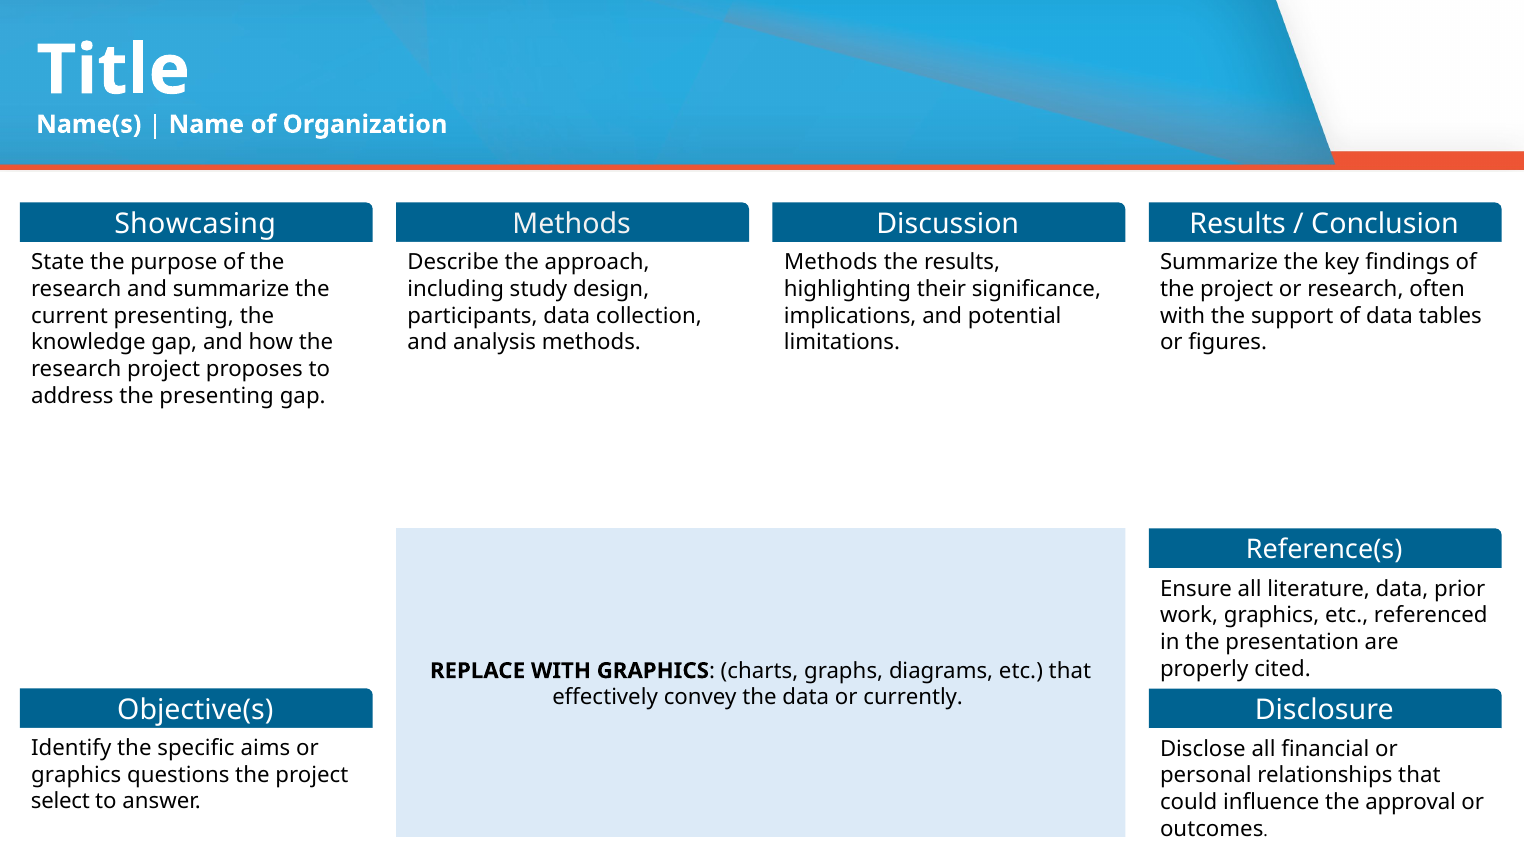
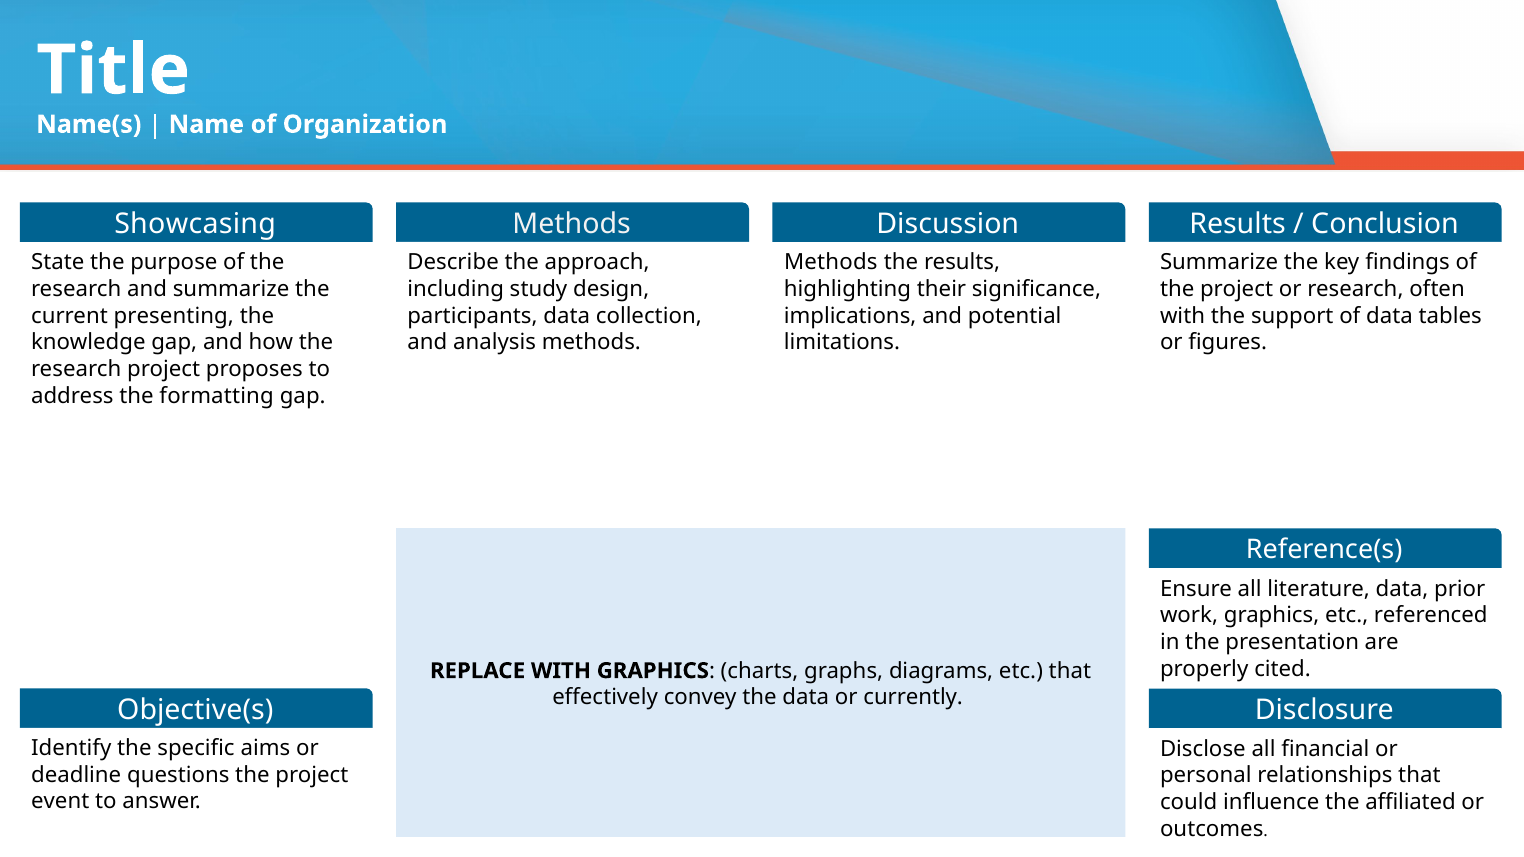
the presenting: presenting -> formatting (217, 396)
graphics: graphics -> deadline (76, 775)
select: select -> event (60, 802)
approval: approval -> affiliated (1410, 802)
